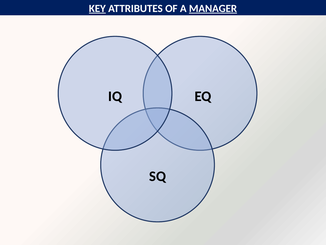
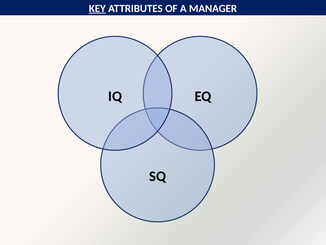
MANAGER underline: present -> none (213, 8)
